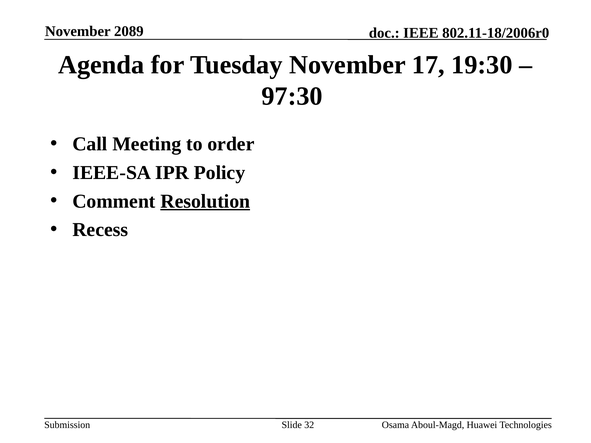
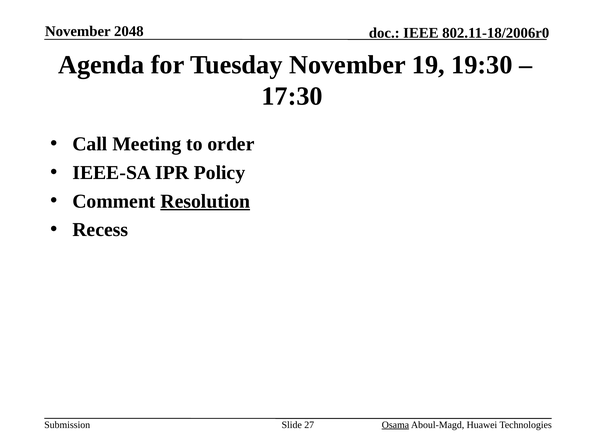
2089: 2089 -> 2048 (129, 31)
17: 17 -> 19 (428, 65)
97:30: 97:30 -> 17:30 (292, 96)
32: 32 -> 27 (309, 425)
Osama underline: none -> present (395, 425)
